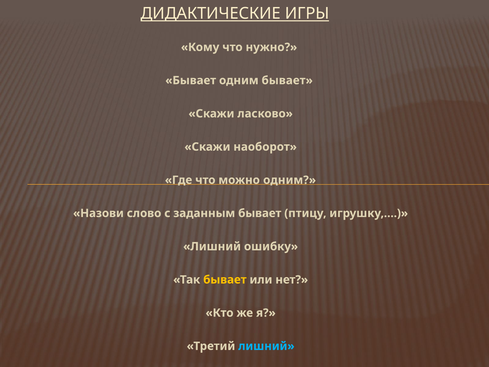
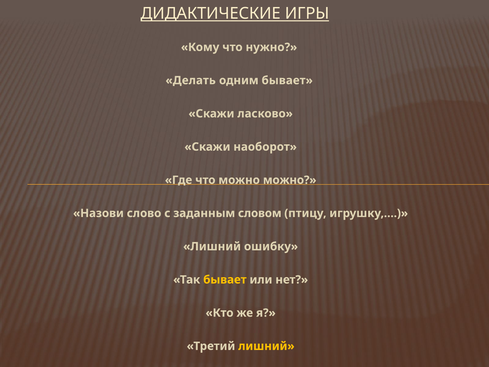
Бывает: Бывает -> Делать (191, 80)
можно одним: одним -> можно (290, 180)
заданным бывает: бывает -> словом (260, 213)
лишний colour: light blue -> yellow (266, 346)
